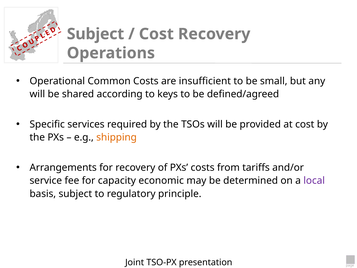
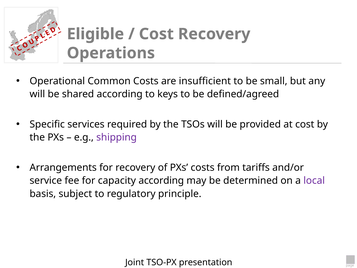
Subject: Subject -> Eligible (95, 34)
shipping colour: orange -> purple (117, 137)
capacity economic: economic -> according (161, 181)
